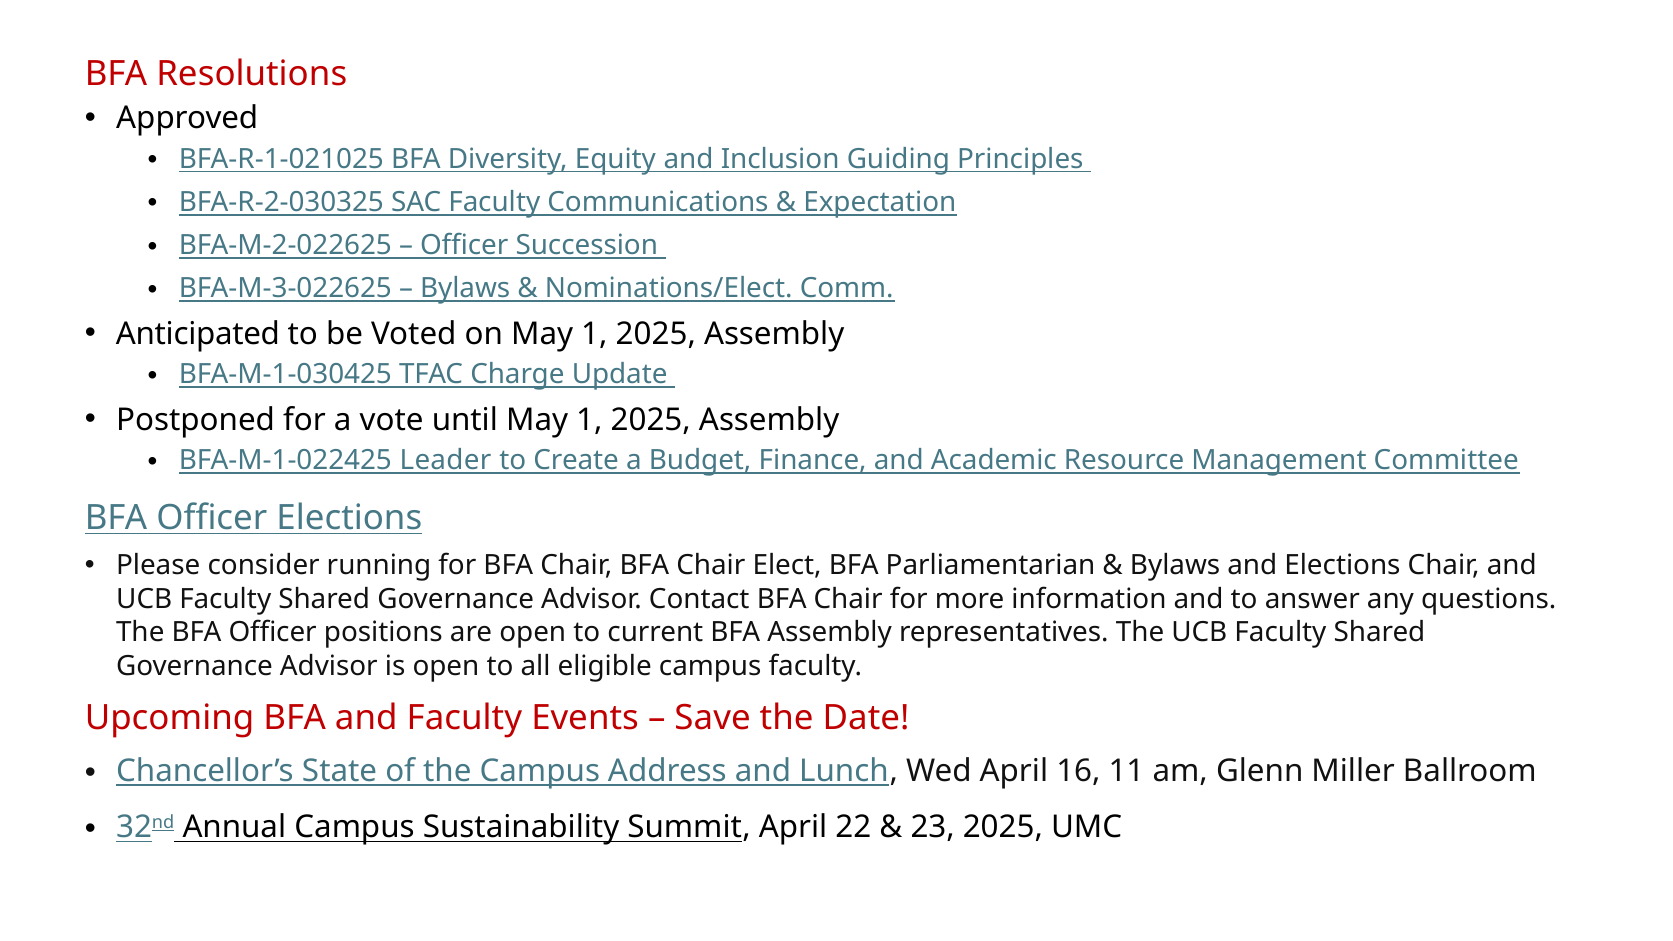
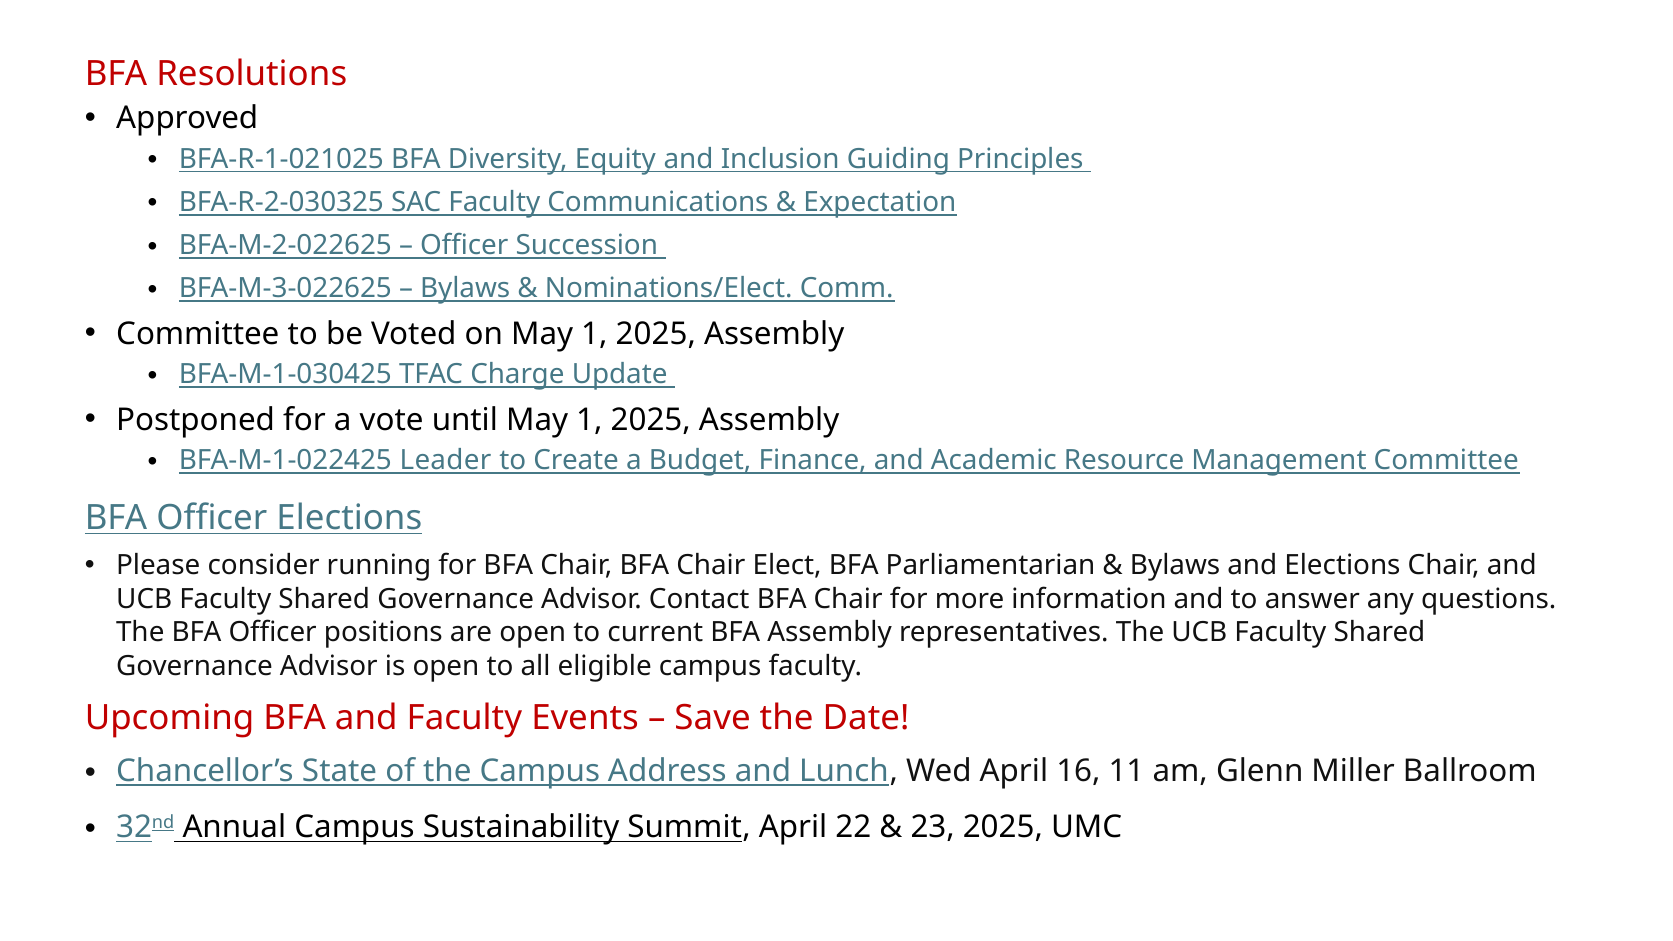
Anticipated: Anticipated -> Committee (198, 334)
